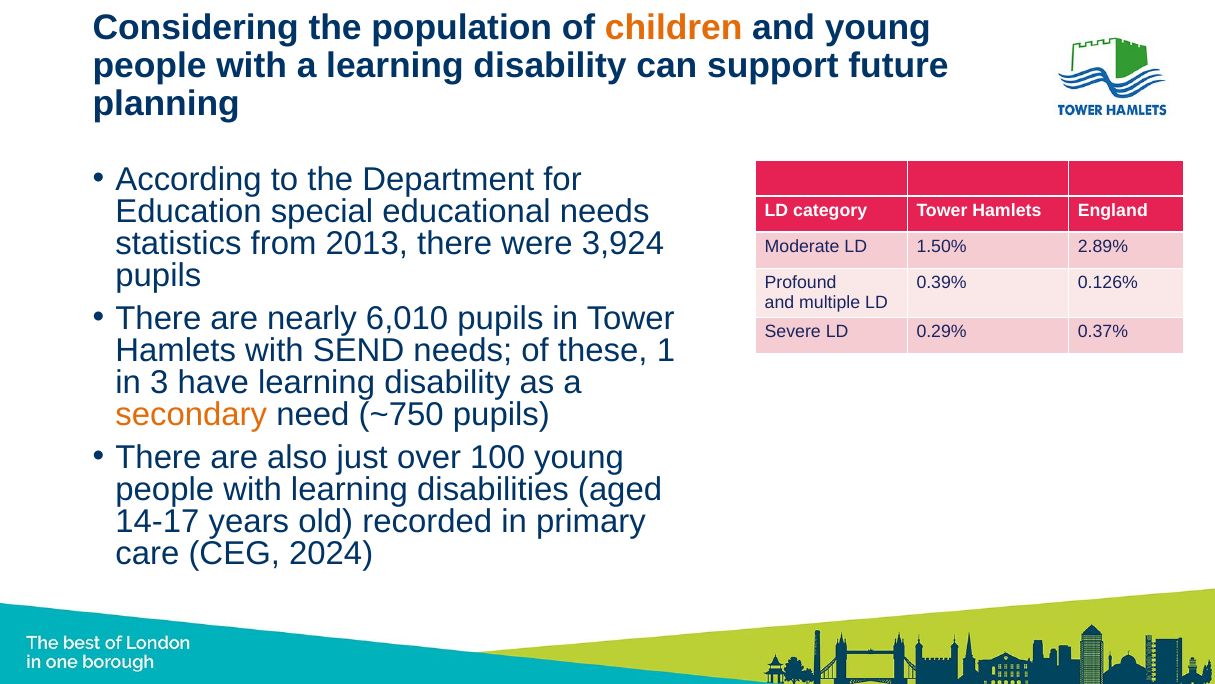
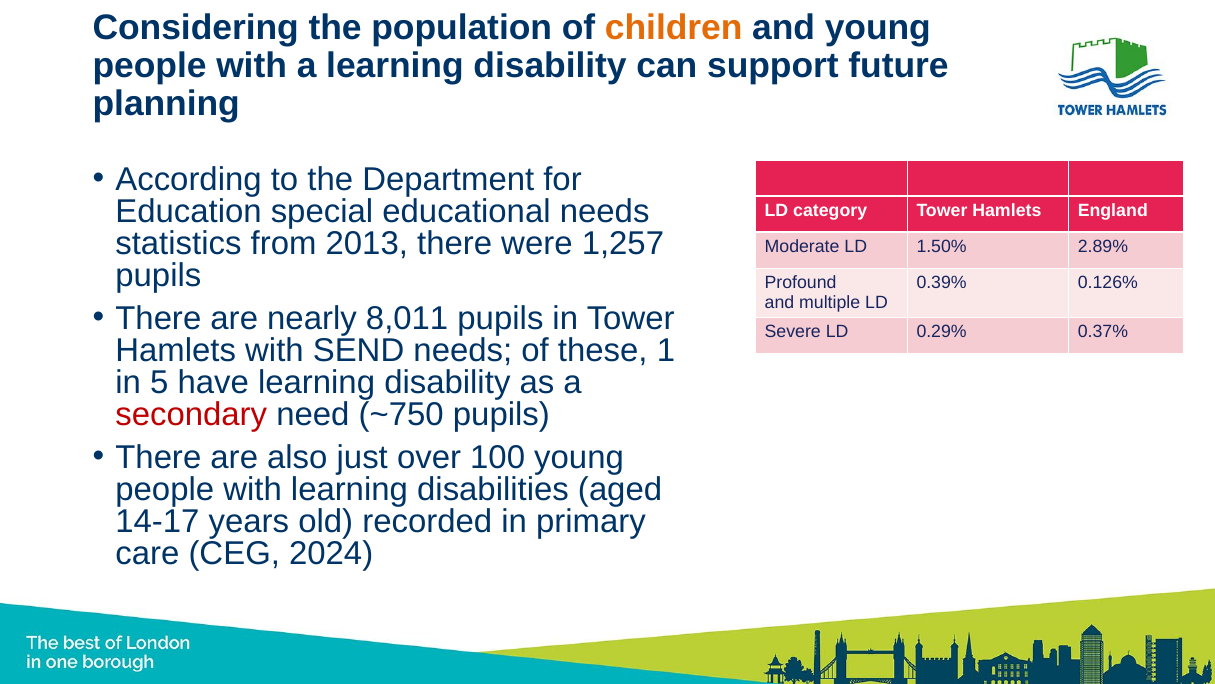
3,924: 3,924 -> 1,257 (623, 243)
6,010: 6,010 -> 8,011 (407, 318)
3: 3 -> 5 (159, 382)
secondary colour: orange -> red (191, 414)
